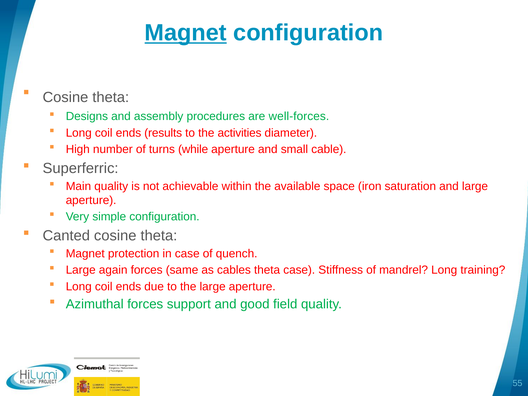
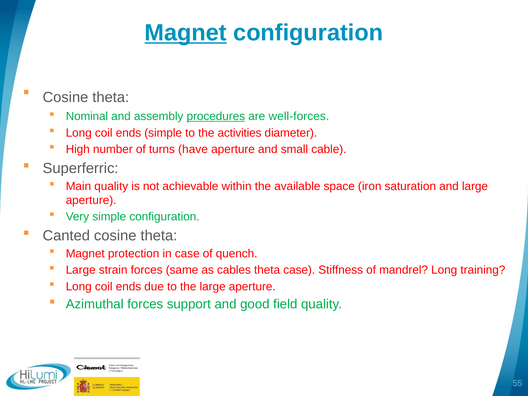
Designs: Designs -> Nominal (87, 116)
procedures underline: none -> present (216, 116)
ends results: results -> simple (163, 133)
while: while -> have (193, 149)
again: again -> strain (113, 270)
